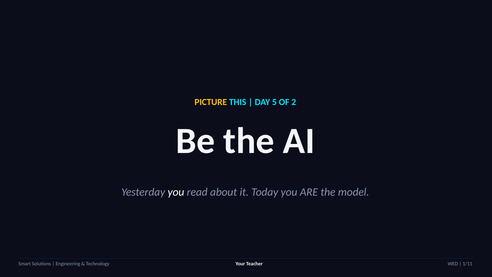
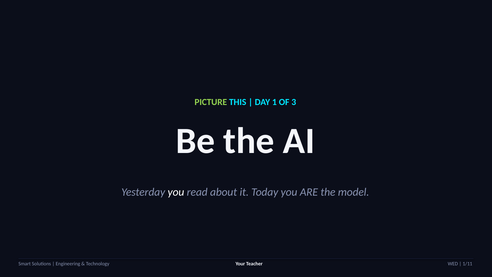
PICTURE colour: yellow -> light green (211, 102)
5: 5 -> 1 (274, 102)
2: 2 -> 3 (294, 102)
